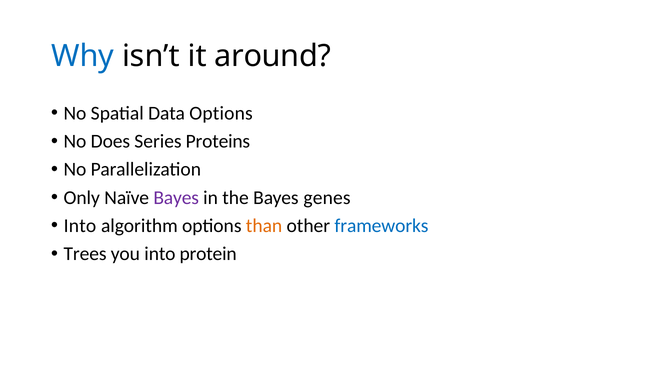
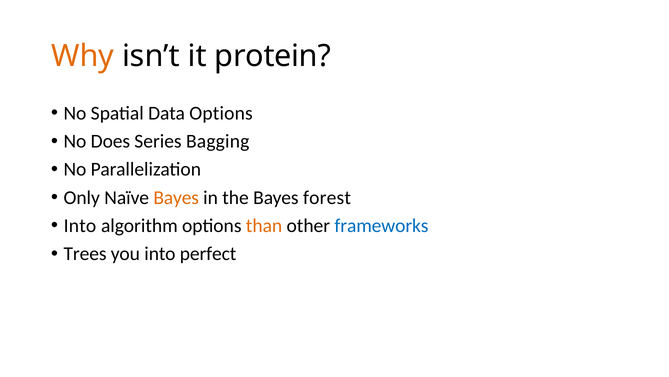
Why colour: blue -> orange (83, 56)
around: around -> protein (273, 56)
Proteins: Proteins -> Bagging (218, 141)
Bayes colour: purple -> orange (176, 197)
genes: genes -> forest (327, 197)
protein: protein -> perfect (208, 253)
